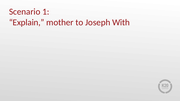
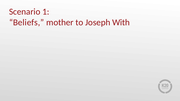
Explain: Explain -> Beliefs (27, 22)
